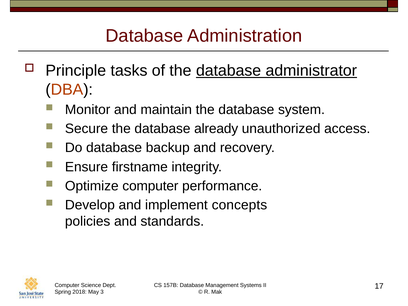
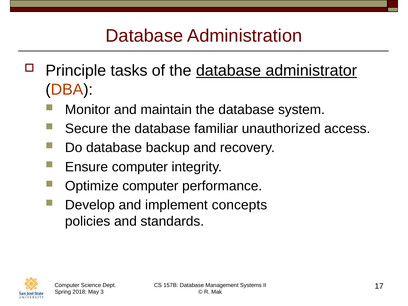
already: already -> familiar (216, 129)
Ensure firstname: firstname -> computer (140, 167)
